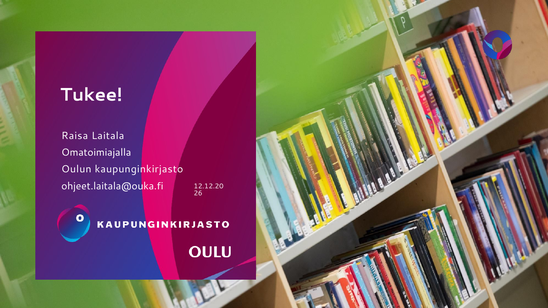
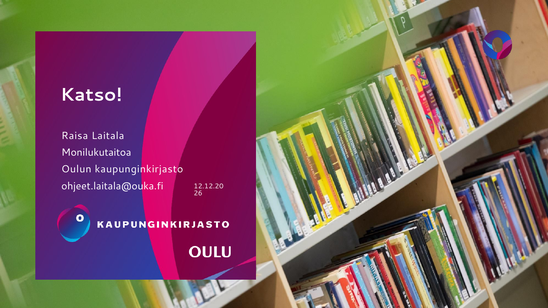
Tukee: Tukee -> Katso (91, 95)
Omatoimiajalla: Omatoimiajalla -> Monilukutaitoa (96, 153)
